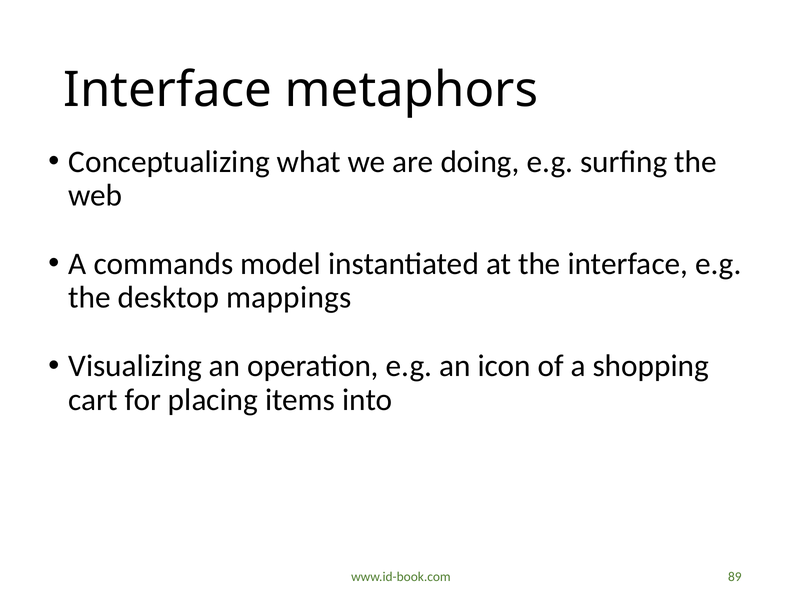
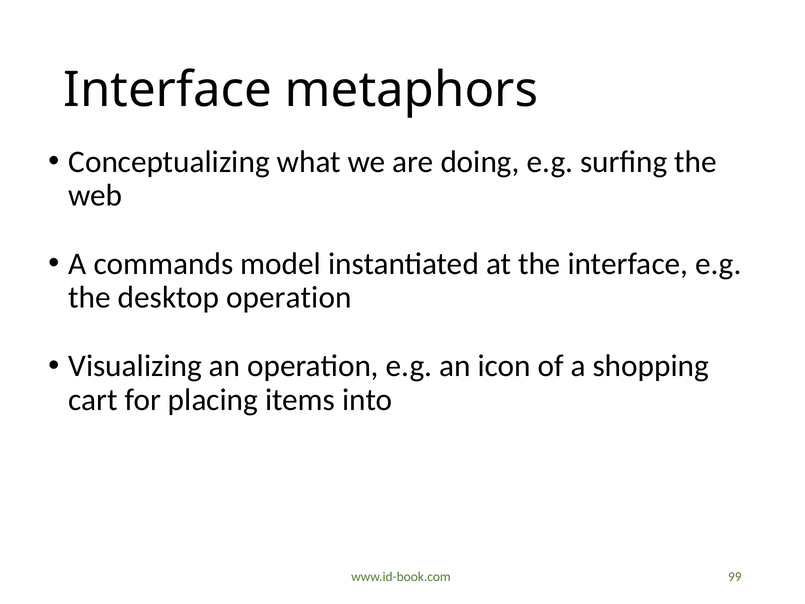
desktop mappings: mappings -> operation (289, 298)
89: 89 -> 99 (735, 576)
